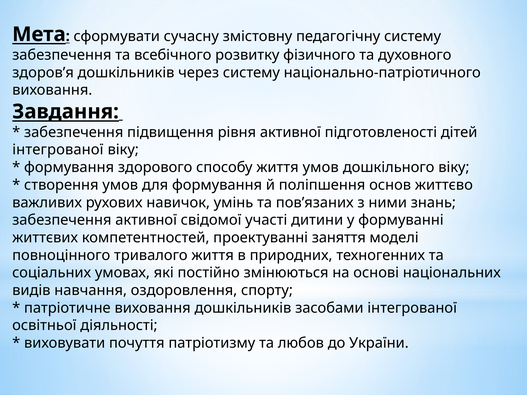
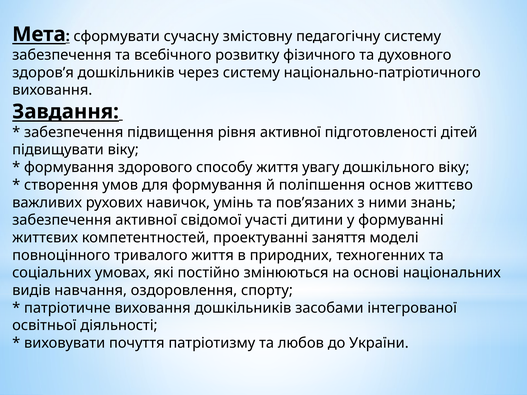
інтегрованої: інтегрованої -> підвищувати (58, 150)
життя умов: умов -> увагу (321, 167)
